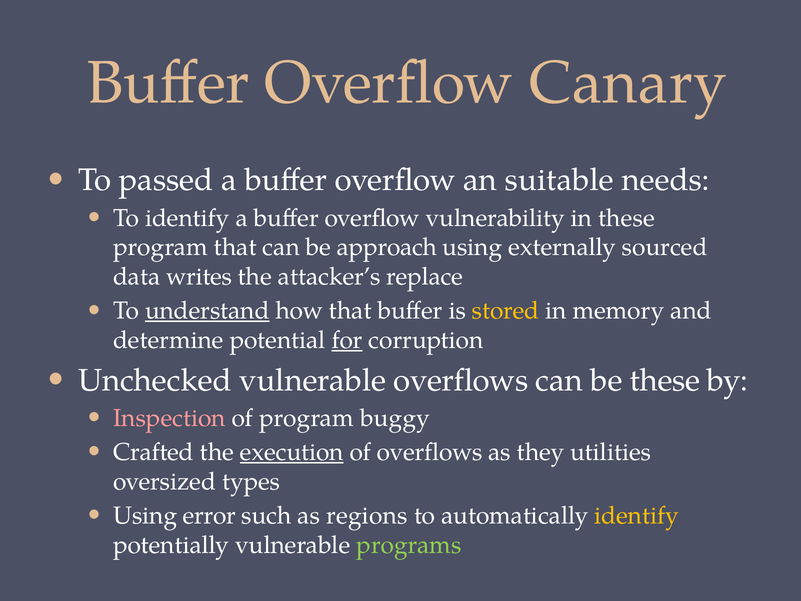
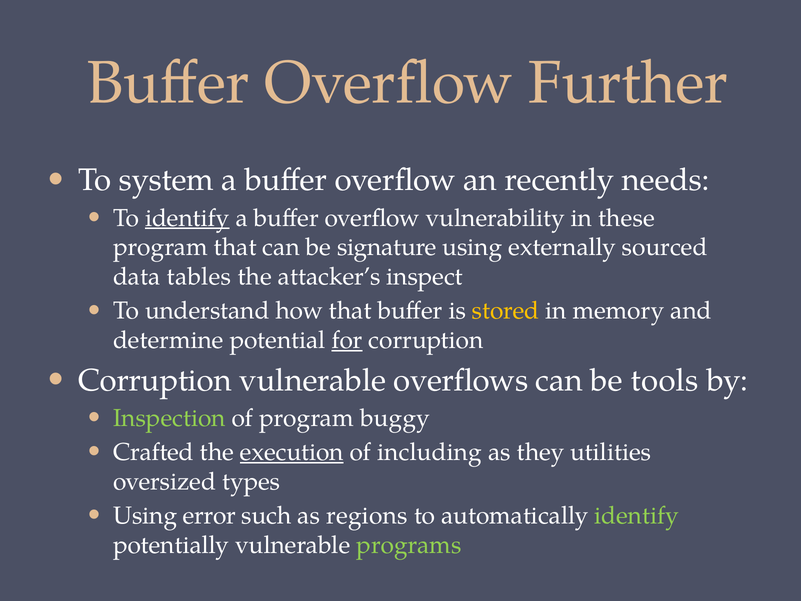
Canary: Canary -> Further (628, 83)
passed: passed -> system (166, 180)
suitable: suitable -> recently (560, 180)
identify underline: none -> present (187, 218)
approach: approach -> signature (387, 247)
writes: writes -> tables (199, 276)
replace: replace -> inspect (425, 276)
understand underline: present -> none (207, 311)
Unchecked: Unchecked -> Corruption (155, 380)
be these: these -> tools (665, 380)
Inspection colour: pink -> light green (169, 418)
of overflows: overflows -> including (430, 452)
identify colour: yellow -> light green (637, 516)
